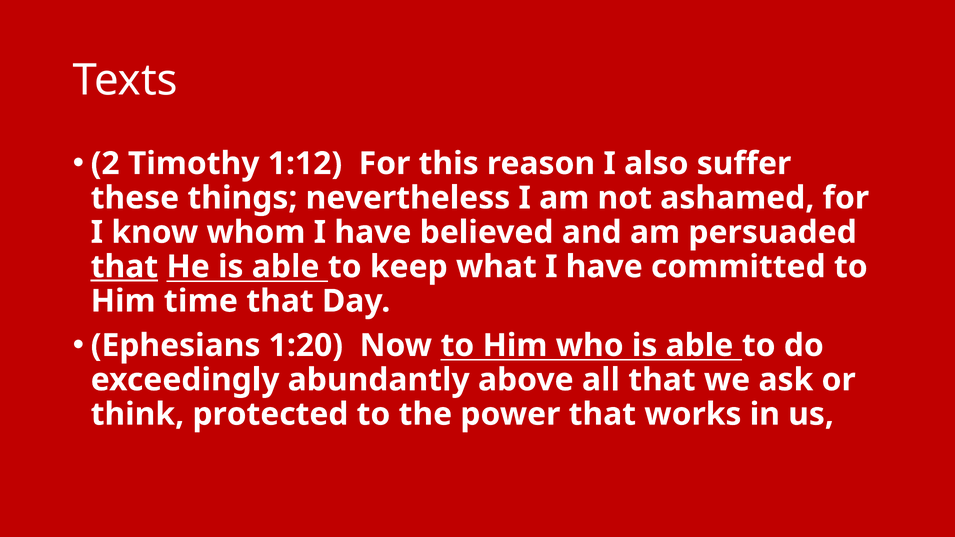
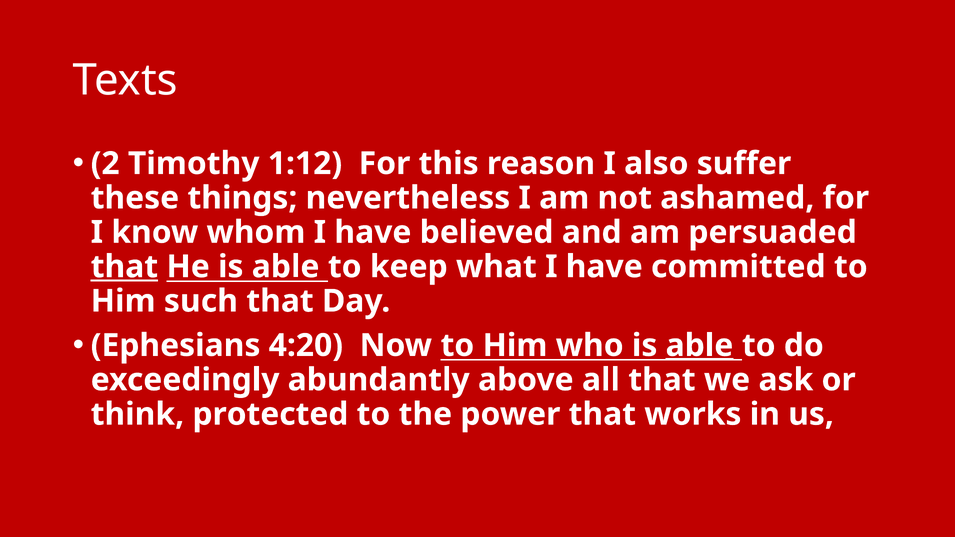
time: time -> such (201, 301)
1:20: 1:20 -> 4:20 (306, 346)
able underline: none -> present (699, 346)
